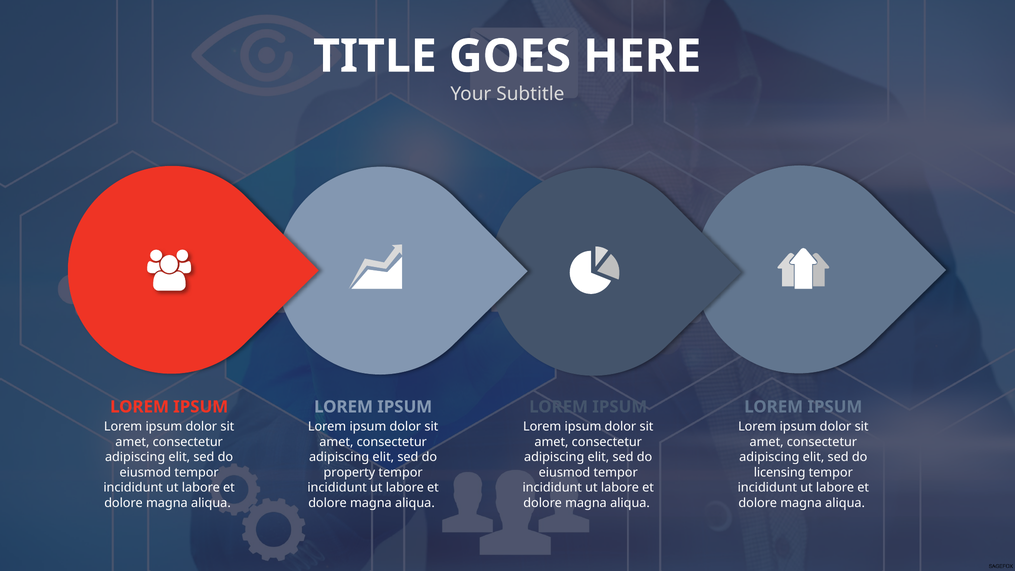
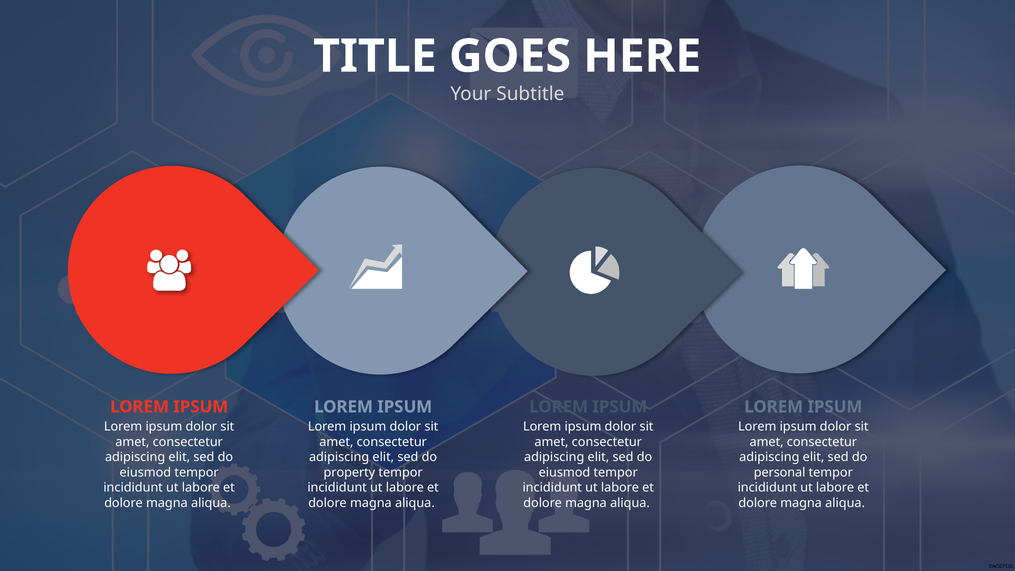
licensing: licensing -> personal (780, 472)
